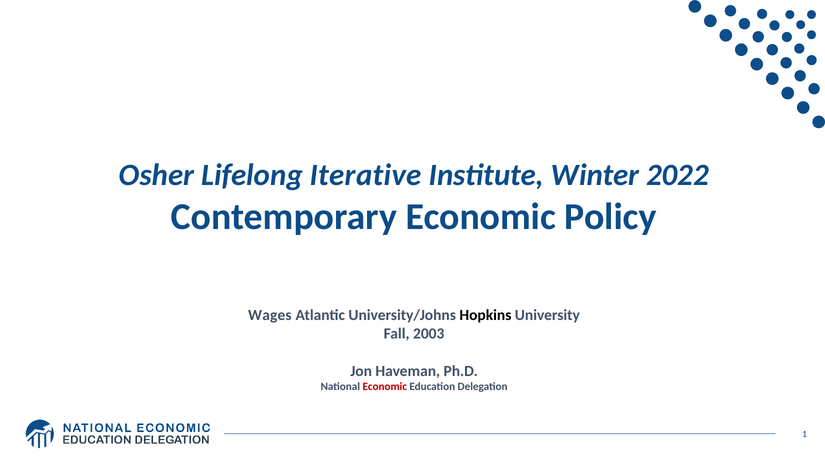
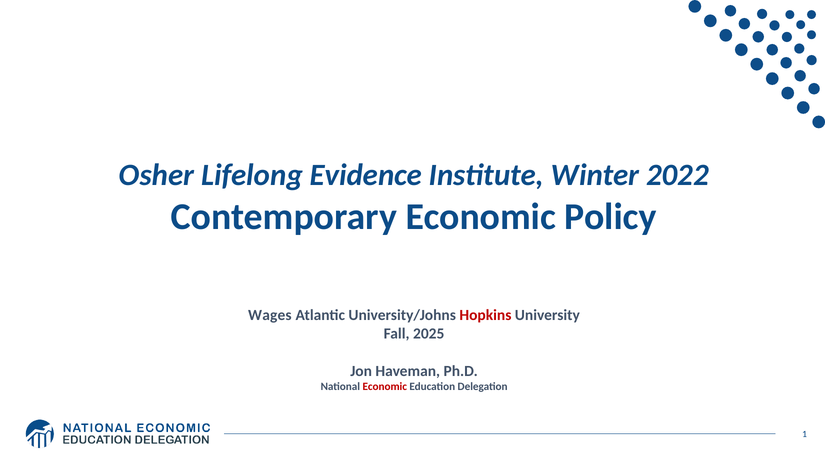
Iterative: Iterative -> Evidence (366, 175)
Hopkins colour: black -> red (485, 315)
2003: 2003 -> 2025 (429, 334)
